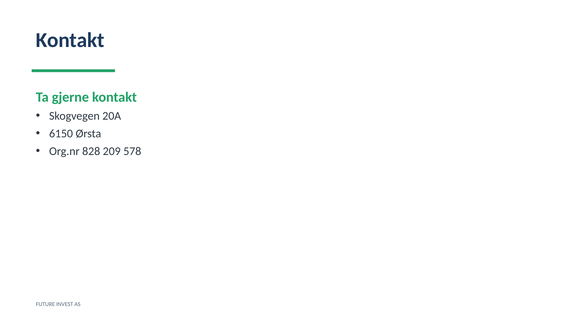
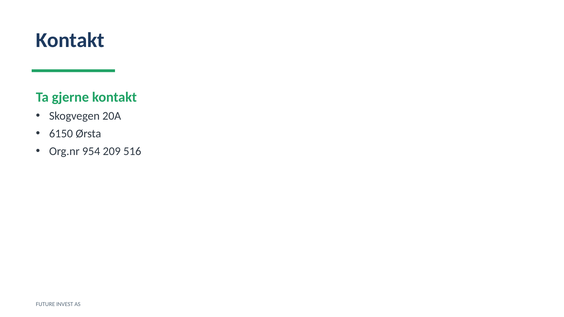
828: 828 -> 954 (91, 151)
578: 578 -> 516 (132, 151)
